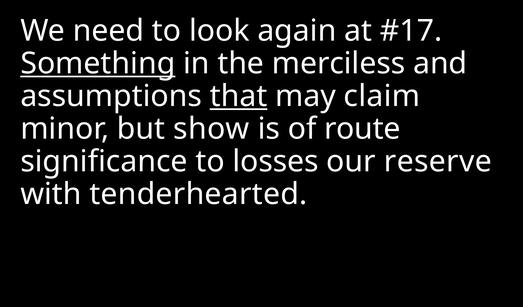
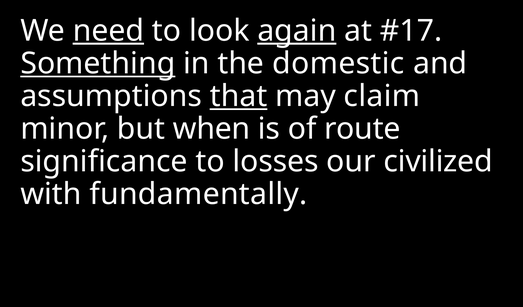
need underline: none -> present (108, 31)
again underline: none -> present (297, 31)
merciless: merciless -> domestic (338, 63)
show: show -> when (212, 129)
reserve: reserve -> civilized (438, 161)
tenderhearted: tenderhearted -> fundamentally (198, 194)
